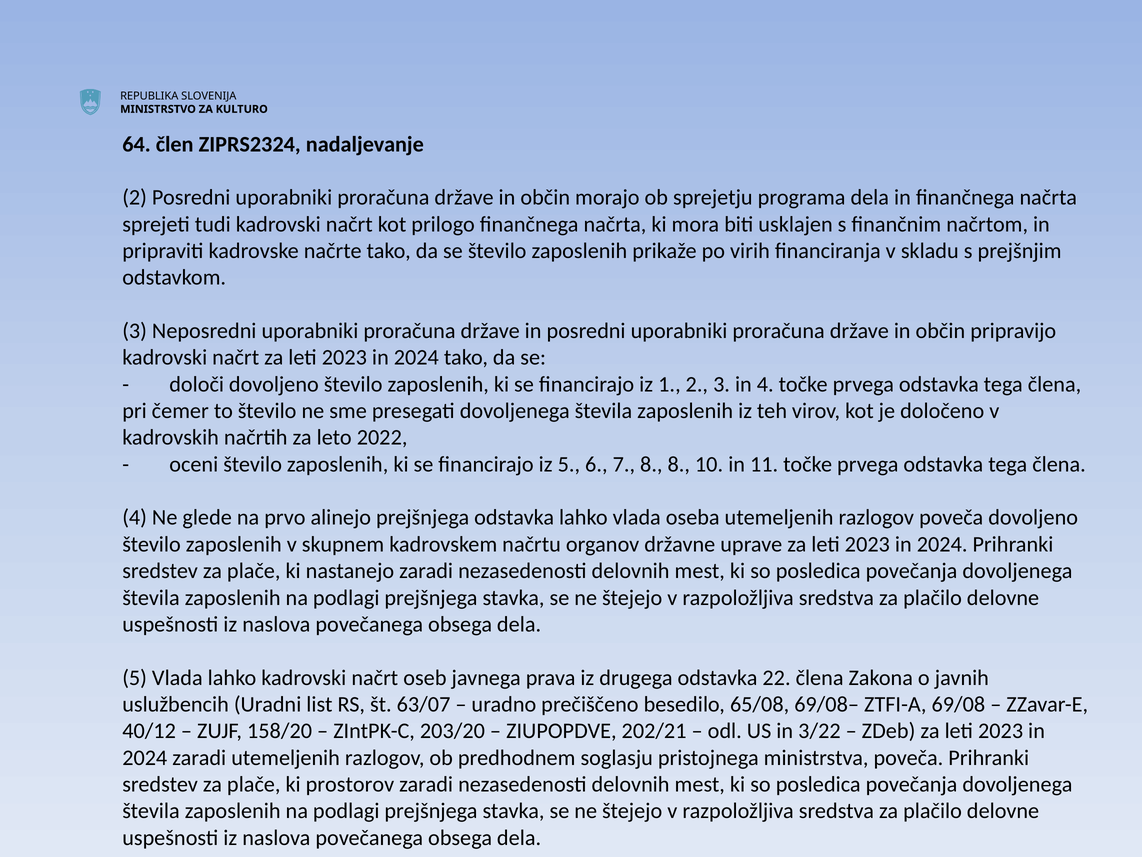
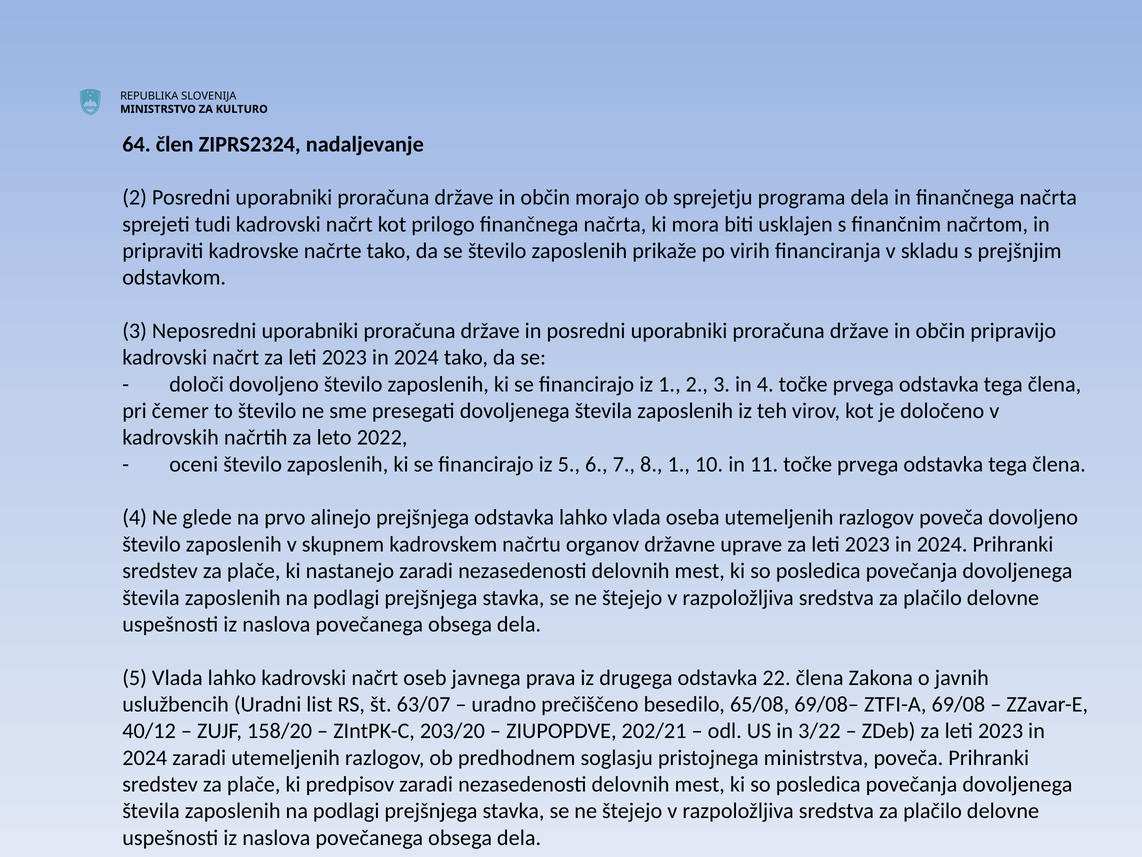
8 8: 8 -> 1 (679, 464)
prostorov: prostorov -> predpisov (350, 784)
